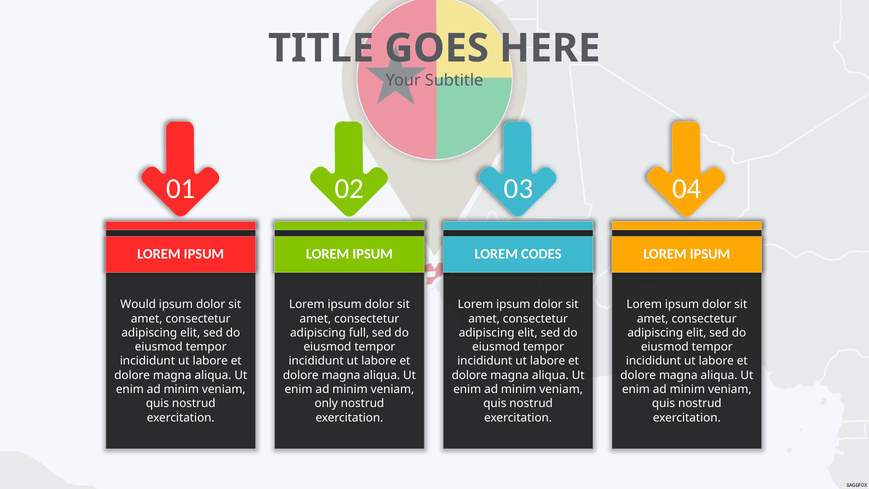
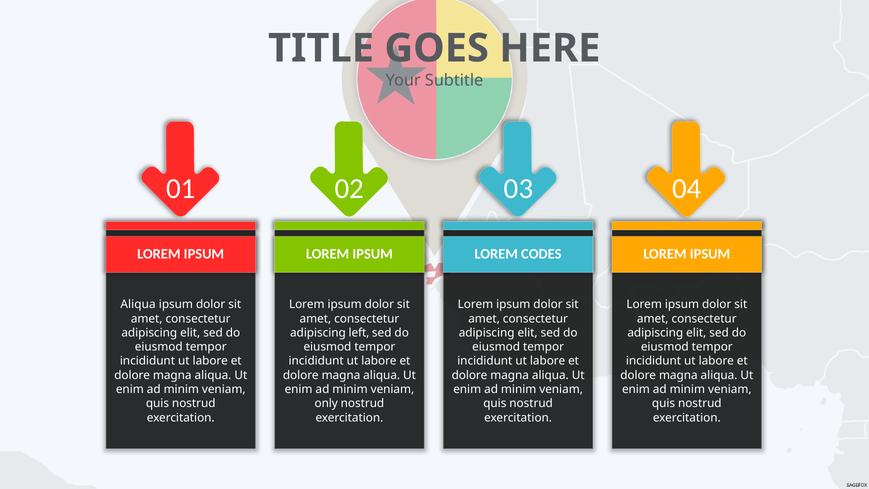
Would: Would -> Aliqua (138, 304)
full: full -> left (359, 333)
